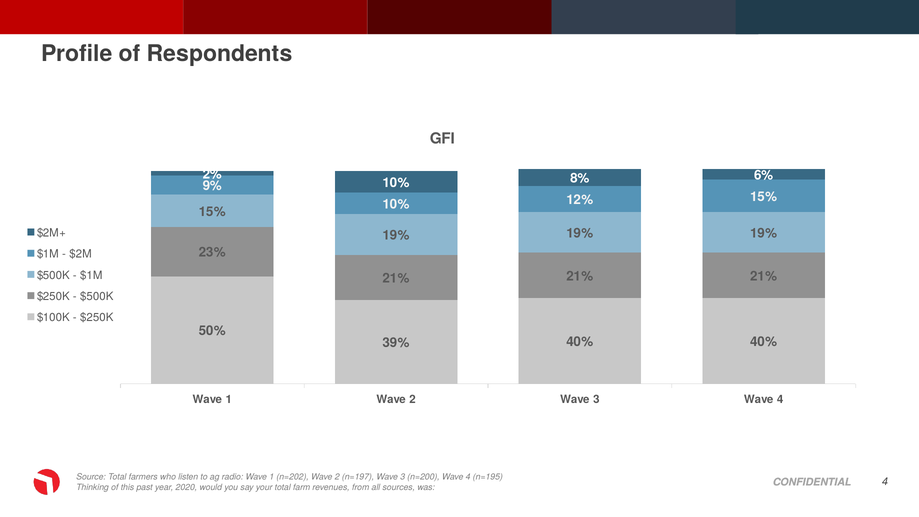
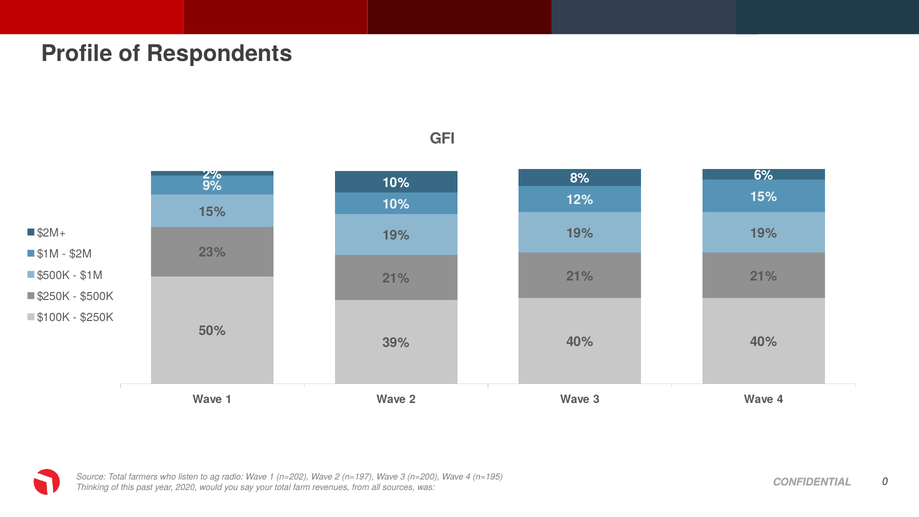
4: 4 -> 0 (885, 482)
